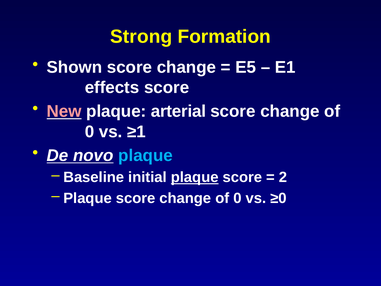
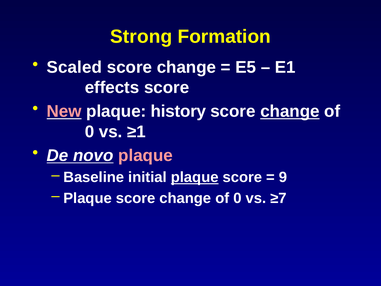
Shown: Shown -> Scaled (74, 67)
arterial: arterial -> history (178, 111)
change underline: none -> present (290, 111)
plaque colour: light blue -> pink (145, 155)
2: 2 -> 9 (283, 177)
≥0: ≥0 -> ≥7 (278, 198)
